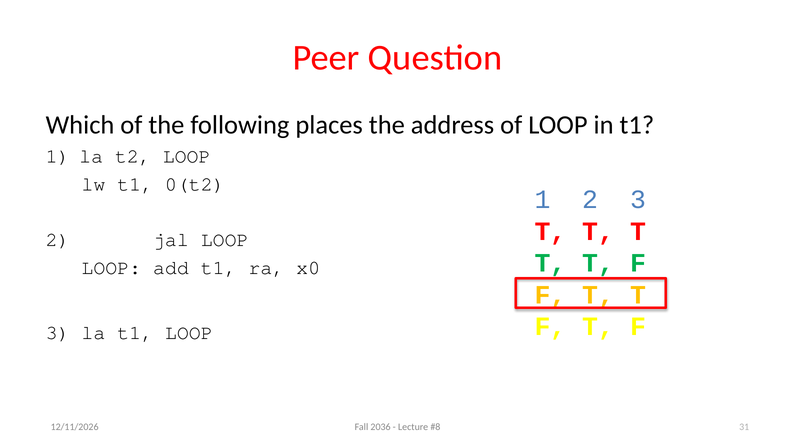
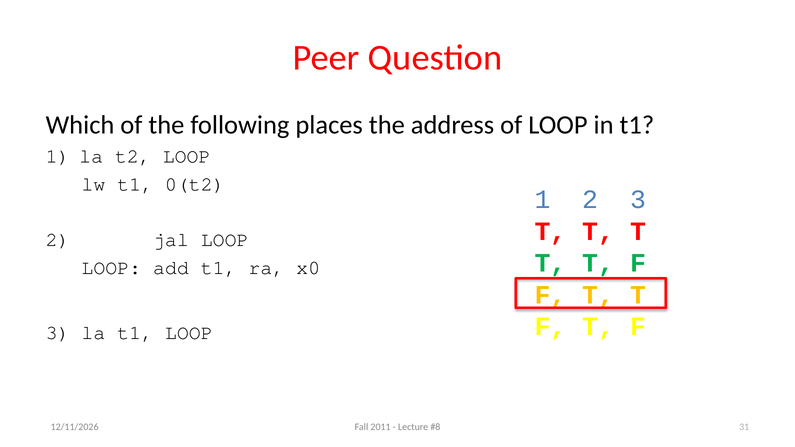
2036: 2036 -> 2011 (381, 427)
